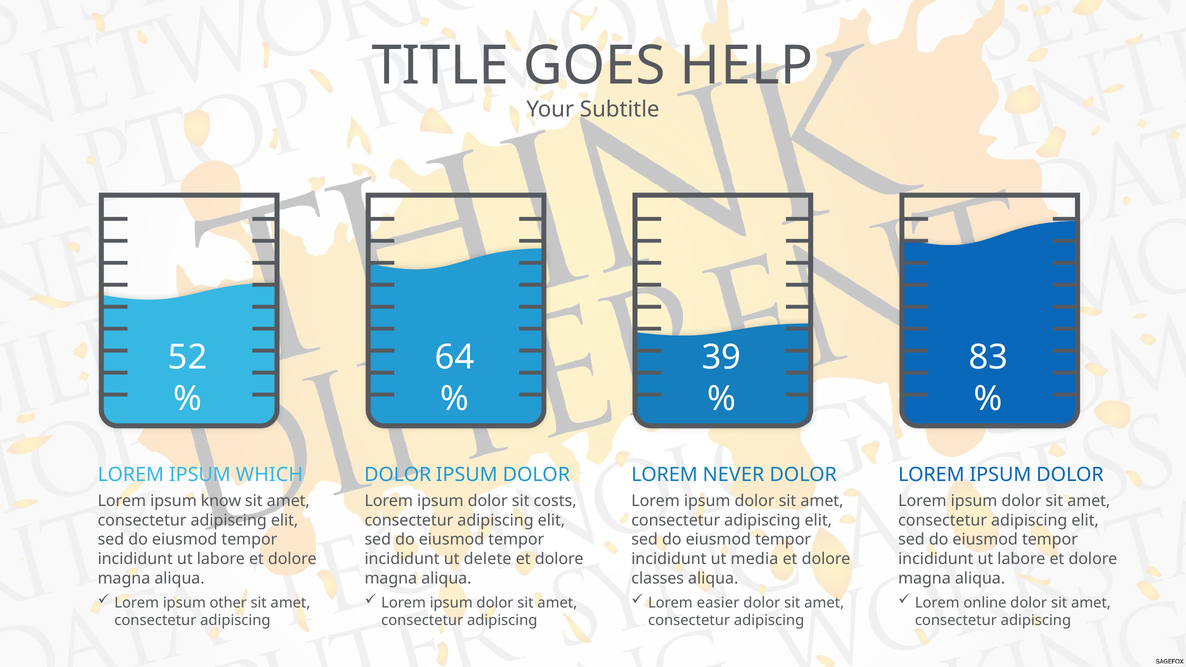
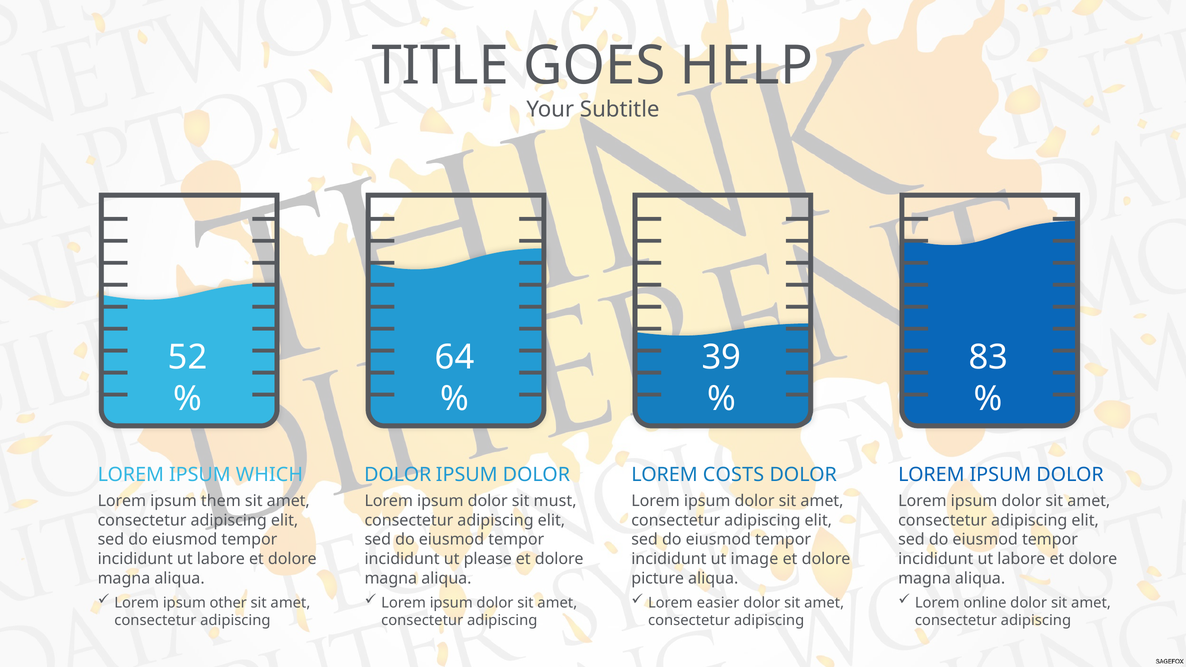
NEVER: NEVER -> COSTS (734, 475)
know: know -> them (221, 501)
costs: costs -> must (555, 501)
delete: delete -> please (488, 559)
media: media -> image (754, 559)
classes: classes -> picture (658, 578)
